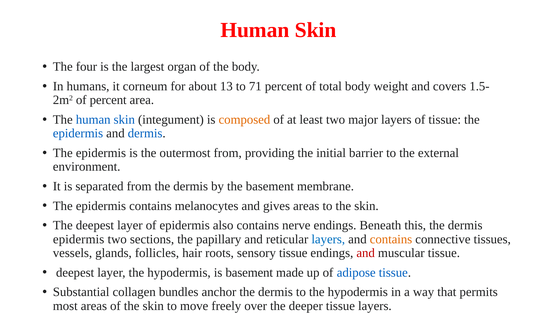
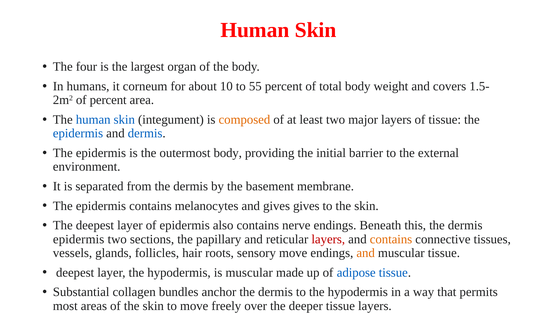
13: 13 -> 10 (226, 86)
71: 71 -> 55 (255, 86)
outermost from: from -> body (228, 153)
gives areas: areas -> gives (306, 206)
layers colour: blue -> red (328, 239)
sensory tissue: tissue -> move (293, 253)
and colour: red -> orange (366, 253)
is basement: basement -> muscular (249, 273)
